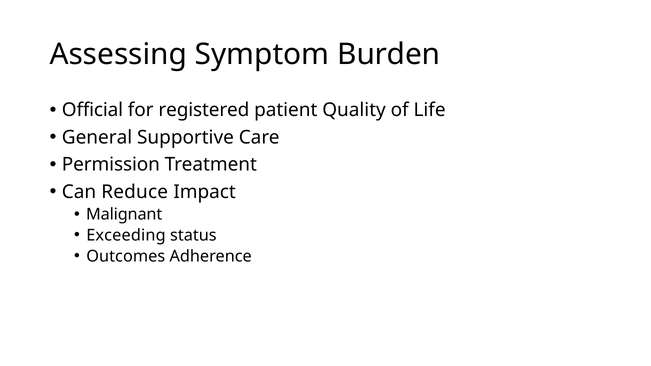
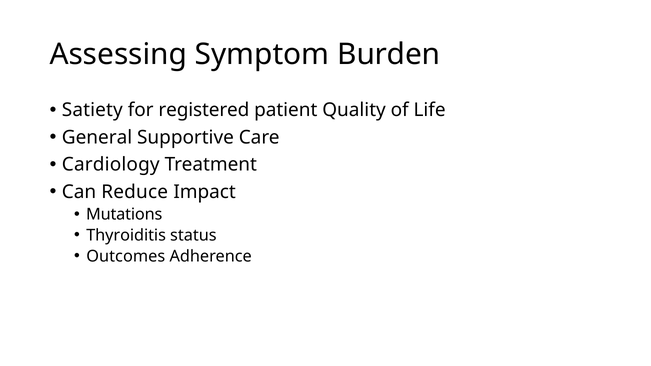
Official: Official -> Satiety (92, 110)
Permission: Permission -> Cardiology (111, 165)
Malignant: Malignant -> Mutations (124, 214)
Exceeding: Exceeding -> Thyroiditis (126, 235)
